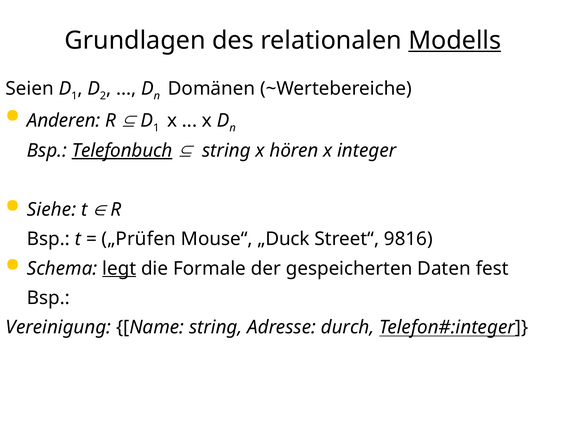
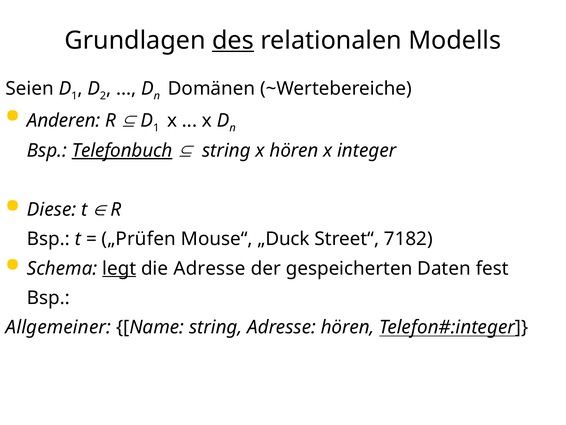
des underline: none -> present (233, 40)
Modells underline: present -> none (455, 40)
Siehe: Siehe -> Diese (52, 209)
9816: 9816 -> 7182 (408, 239)
die Formale: Formale -> Adresse (209, 268)
Vereinigung: Vereinigung -> Allgemeiner (58, 327)
Adresse durch: durch -> hören (348, 327)
